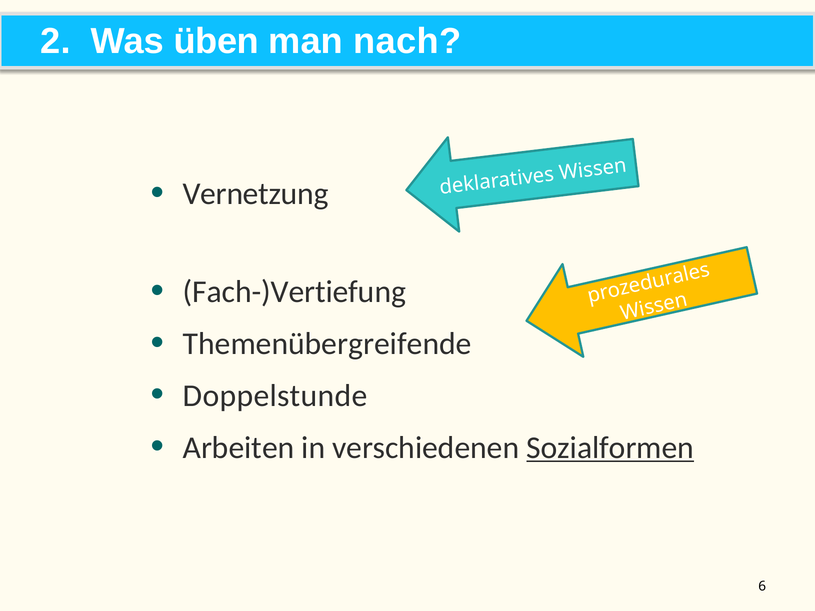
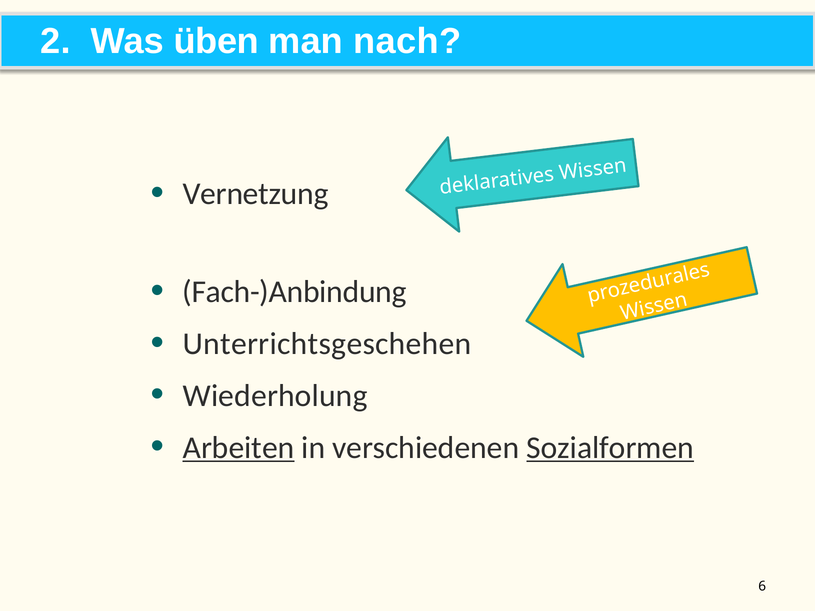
Fach-)Vertiefung: Fach-)Vertiefung -> Fach-)Anbindung (294, 292)
Themenübergreifende: Themenübergreifende -> Unterrichtsgeschehen (327, 344)
Doppelstunde: Doppelstunde -> Wiederholung (275, 396)
Arbeiten underline: none -> present (239, 448)
